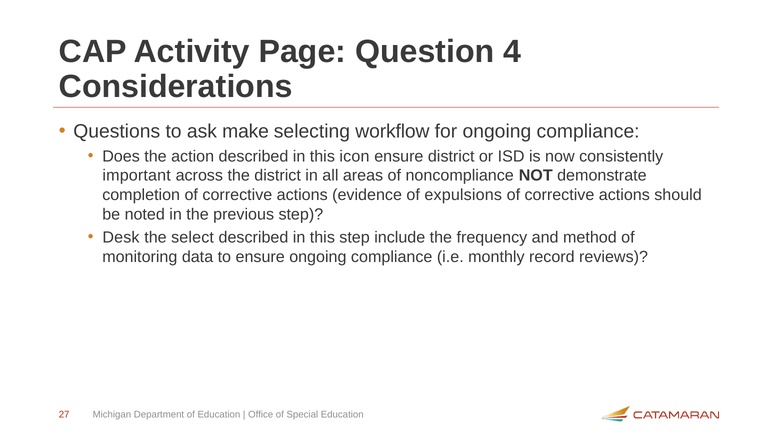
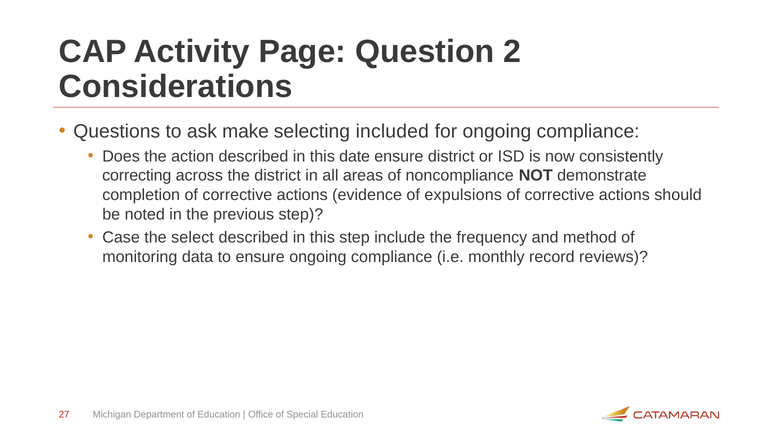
4: 4 -> 2 (512, 52)
workflow: workflow -> included (392, 131)
icon: icon -> date (355, 156)
important: important -> correcting (137, 176)
Desk: Desk -> Case (121, 238)
